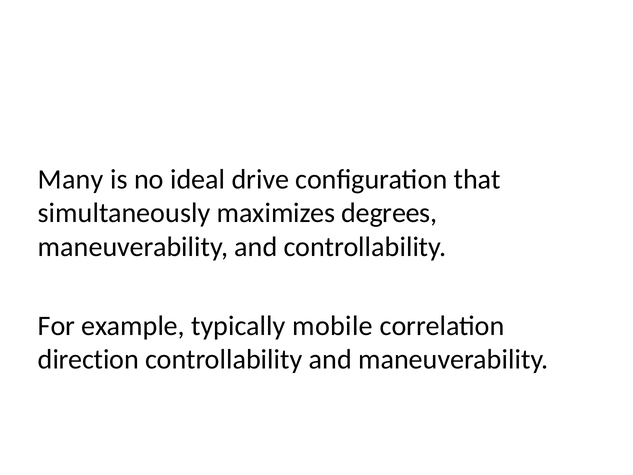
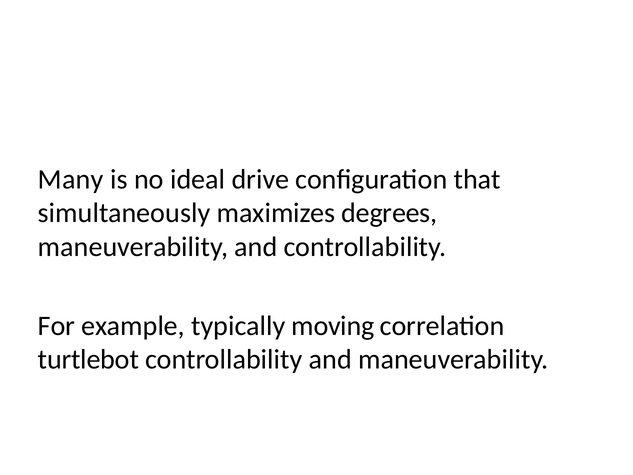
mobile: mobile -> moving (333, 326)
direction: direction -> turtlebot (88, 359)
